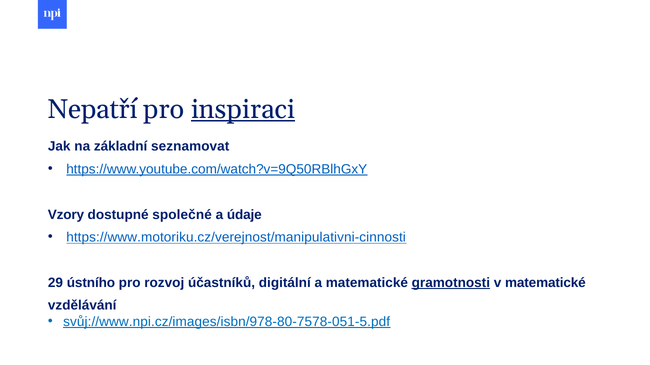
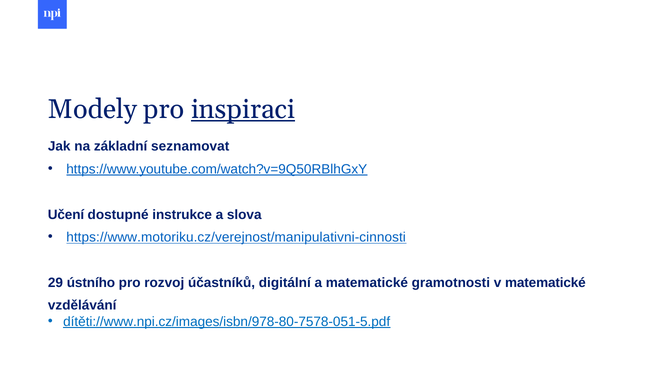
Nepatří: Nepatří -> Modely (92, 109)
Vzory: Vzory -> Učení (66, 215)
společné: společné -> instrukce (182, 215)
údaje: údaje -> slova (244, 215)
gramotnosti underline: present -> none (451, 283)
svůj://www.npi.cz/images/isbn/978-80-7578-051-5.pdf: svůj://www.npi.cz/images/isbn/978-80-7578-051-5.pdf -> dítěti://www.npi.cz/images/isbn/978-80-7578-051-5.pdf (227, 322)
